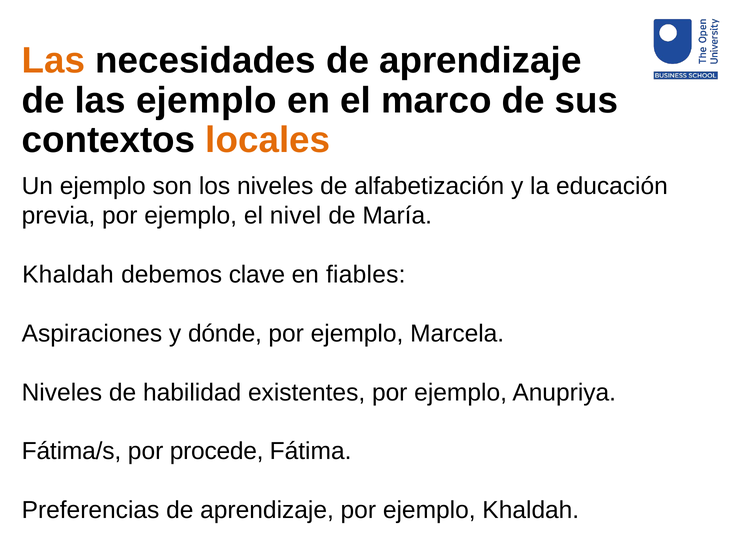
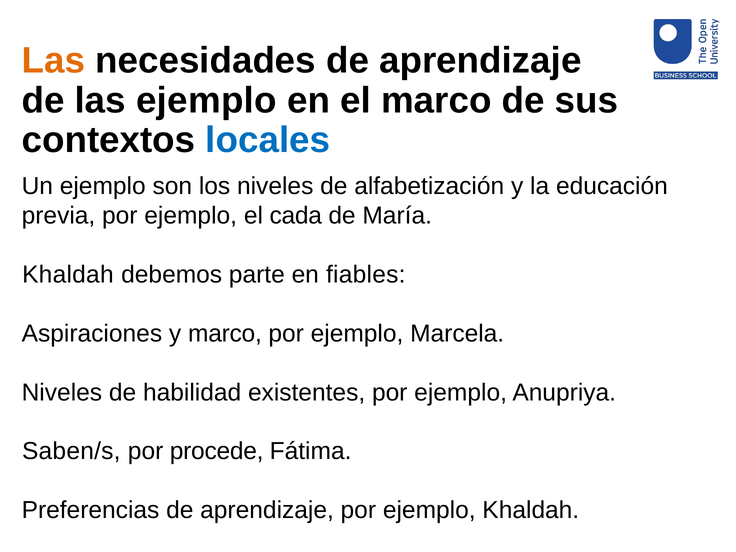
locales colour: orange -> blue (268, 140)
nivel: nivel -> cada (296, 216)
clave: clave -> parte (257, 275)
y dónde: dónde -> marco (225, 334)
Fátima/s: Fátima/s -> Saben/s (71, 451)
